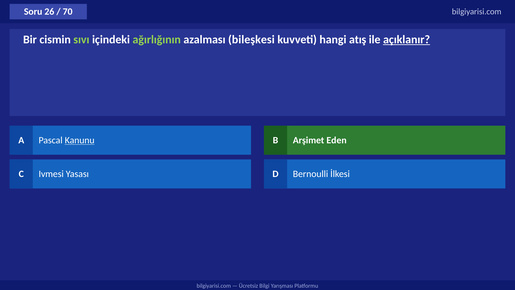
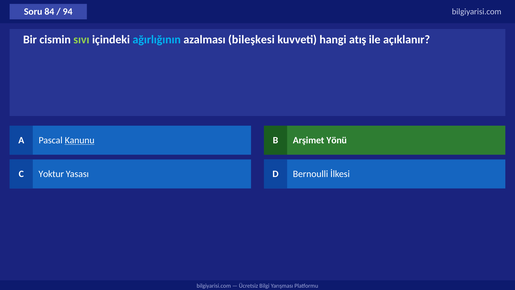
26: 26 -> 84 (49, 12)
70: 70 -> 94 (68, 12)
ağırlığının colour: light green -> light blue (157, 40)
açıklanır underline: present -> none (407, 40)
Eden: Eden -> Yönü (337, 140)
Ivmesi: Ivmesi -> Yoktur (51, 174)
